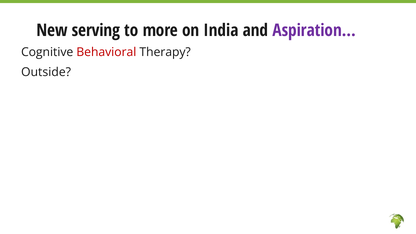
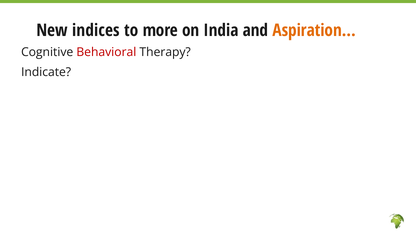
serving: serving -> indices (96, 30)
Aspiration… colour: purple -> orange (314, 30)
Outside: Outside -> Indicate (46, 72)
